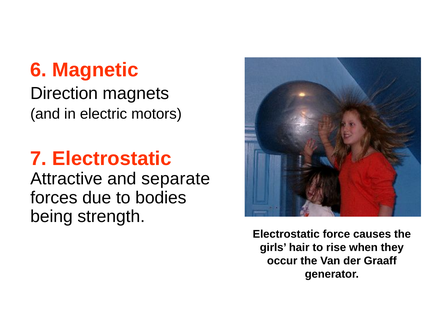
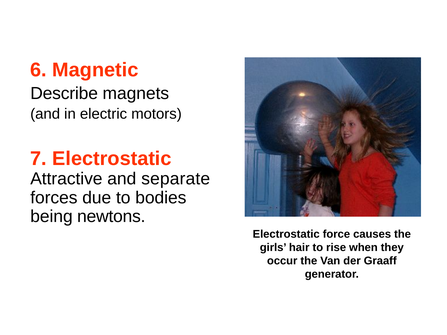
Direction: Direction -> Describe (64, 93)
strength: strength -> newtons (111, 217)
